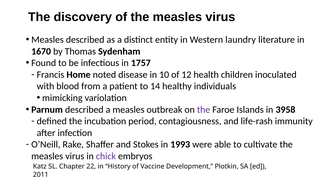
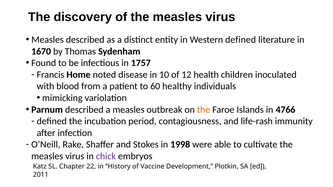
Western laundry: laundry -> defined (241, 40)
14: 14 -> 60 (155, 86)
the colour: purple -> orange (204, 110)
3958: 3958 -> 4766 (285, 110)
1993: 1993 -> 1998 (180, 145)
